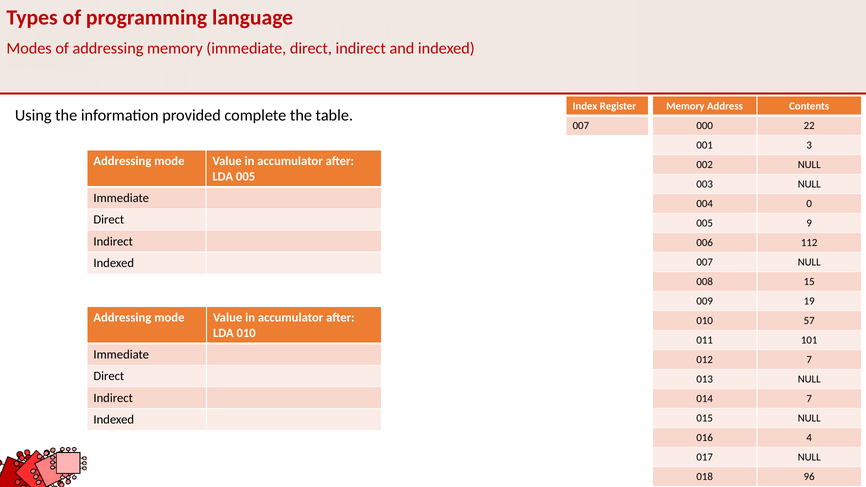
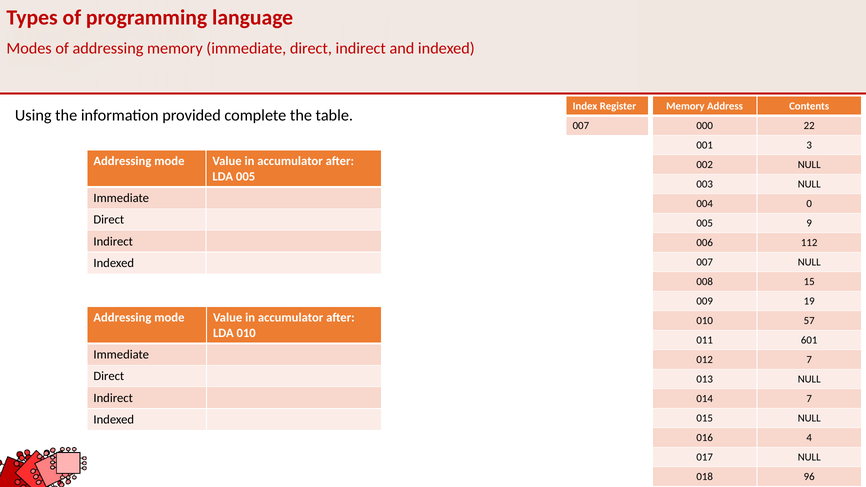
101: 101 -> 601 (809, 340)
